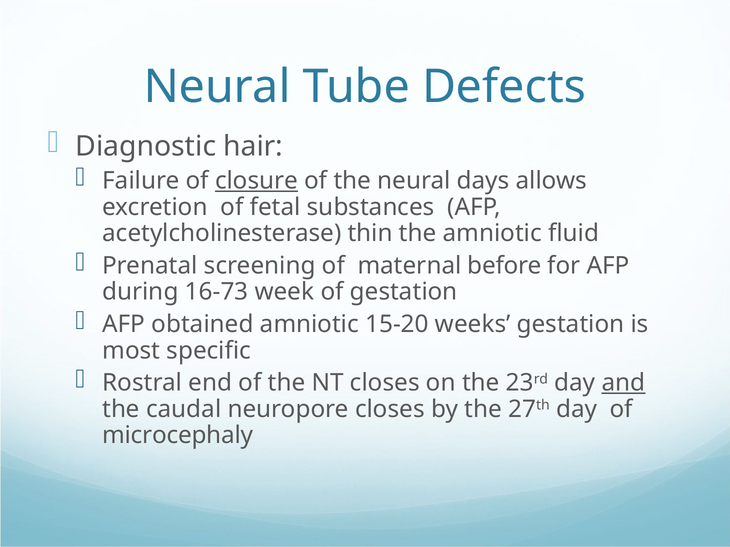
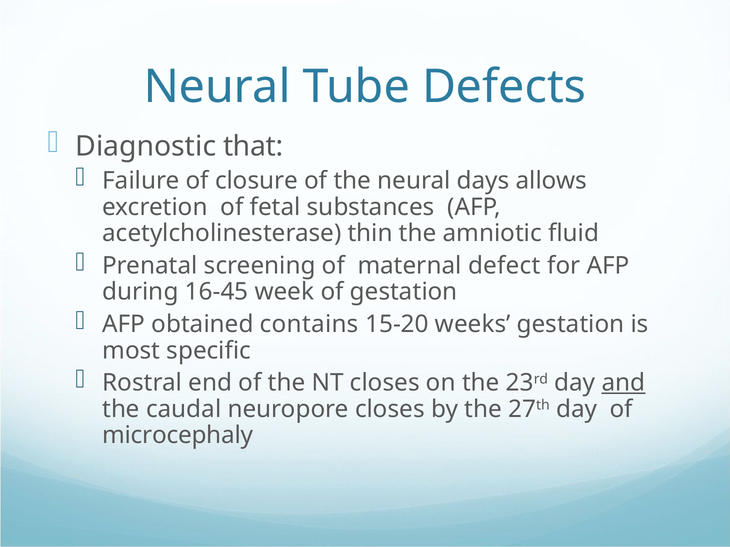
hair: hair -> that (253, 146)
closure underline: present -> none (256, 181)
before: before -> defect (504, 266)
16-73: 16-73 -> 16-45 (217, 292)
obtained amniotic: amniotic -> contains (309, 325)
